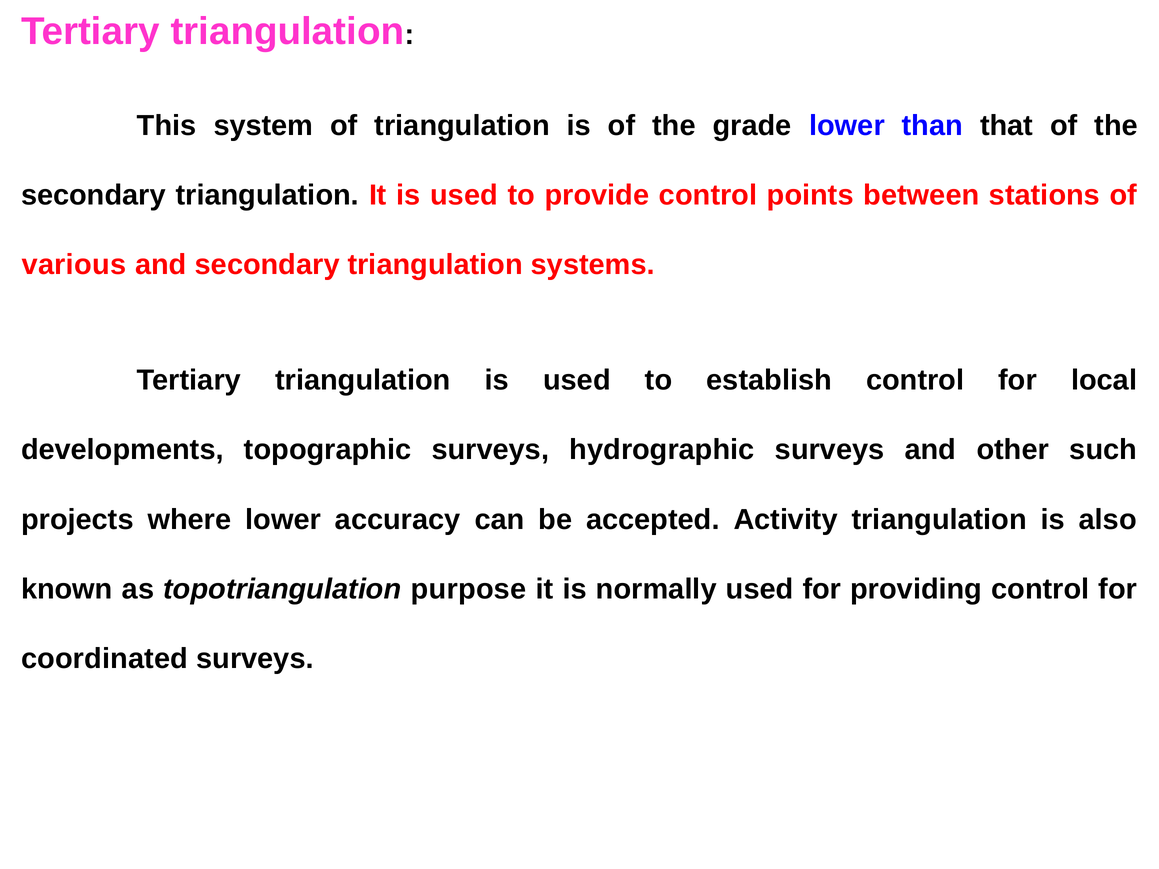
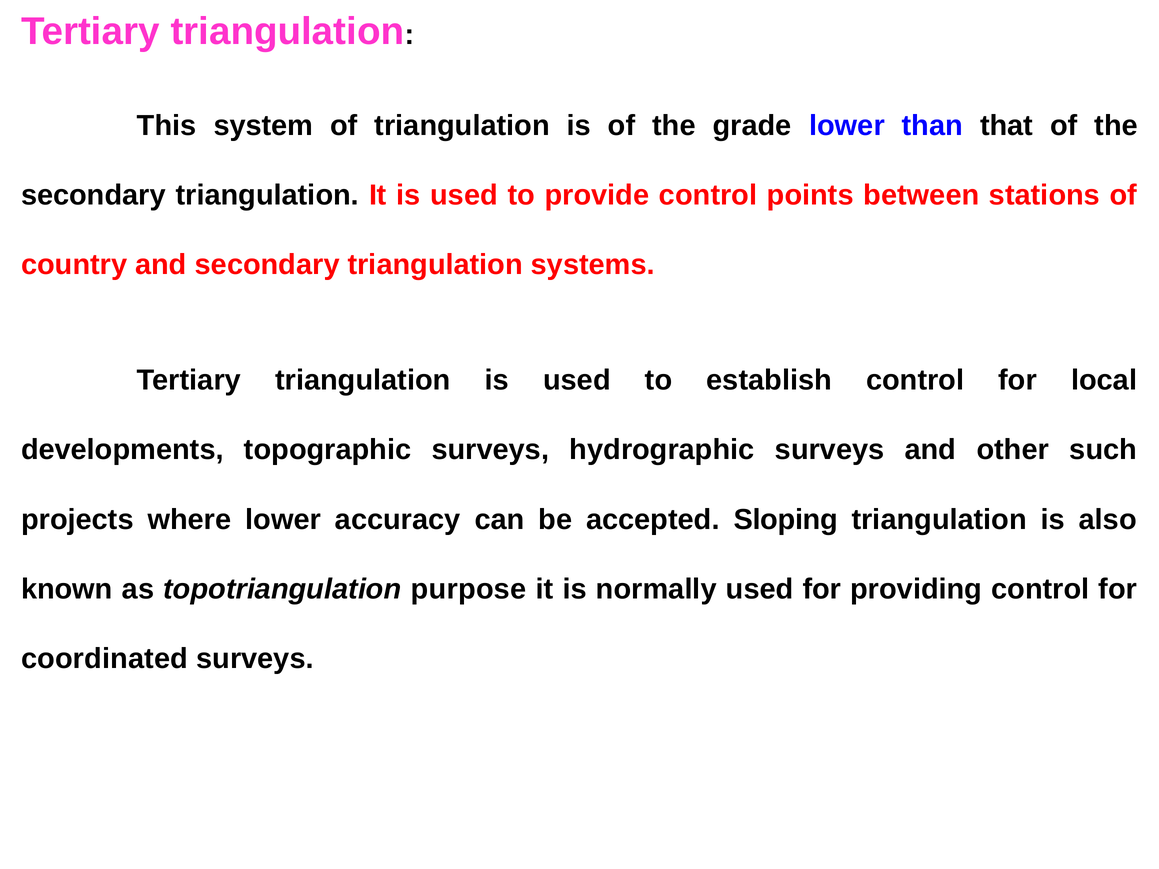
various: various -> country (74, 265)
Activity: Activity -> Sloping (786, 520)
